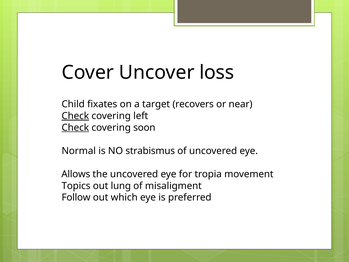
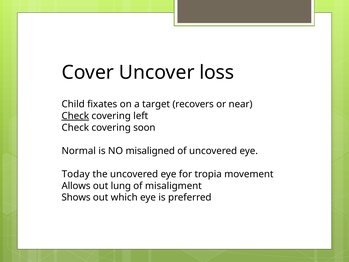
Check underline: present -> none (75, 127)
strabismus: strabismus -> misaligned (150, 151)
Allows: Allows -> Today (76, 174)
Topics: Topics -> Allows (76, 186)
Follow: Follow -> Shows (76, 197)
